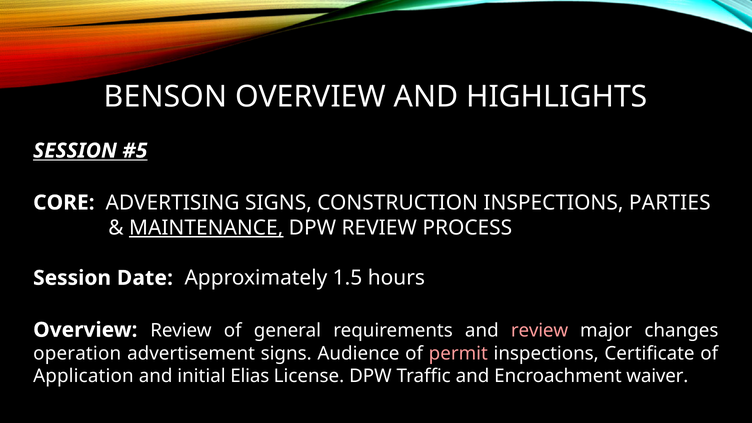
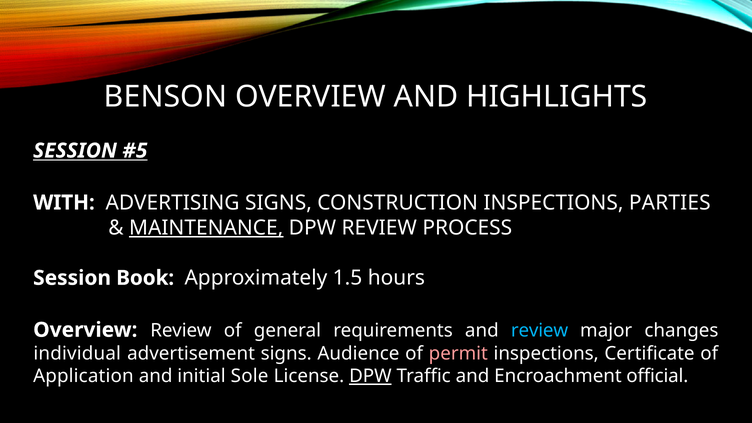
CORE: CORE -> WITH (64, 203)
Date: Date -> Book (145, 278)
review colour: pink -> light blue (540, 331)
operation: operation -> individual (77, 354)
Elias: Elias -> Sole (250, 376)
DPW underline: none -> present (370, 376)
waiver: waiver -> official (657, 376)
